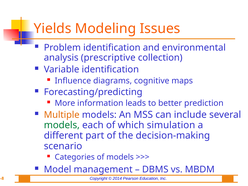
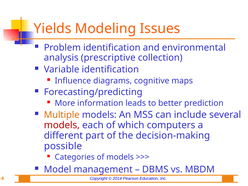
models colour: green -> red (62, 125)
simulation: simulation -> computers (171, 125)
scenario: scenario -> possible (63, 146)
